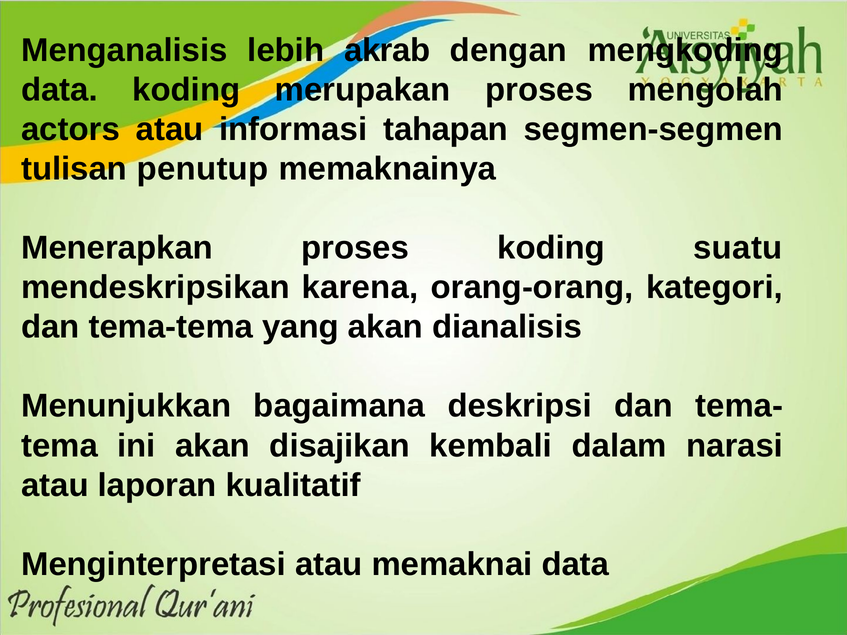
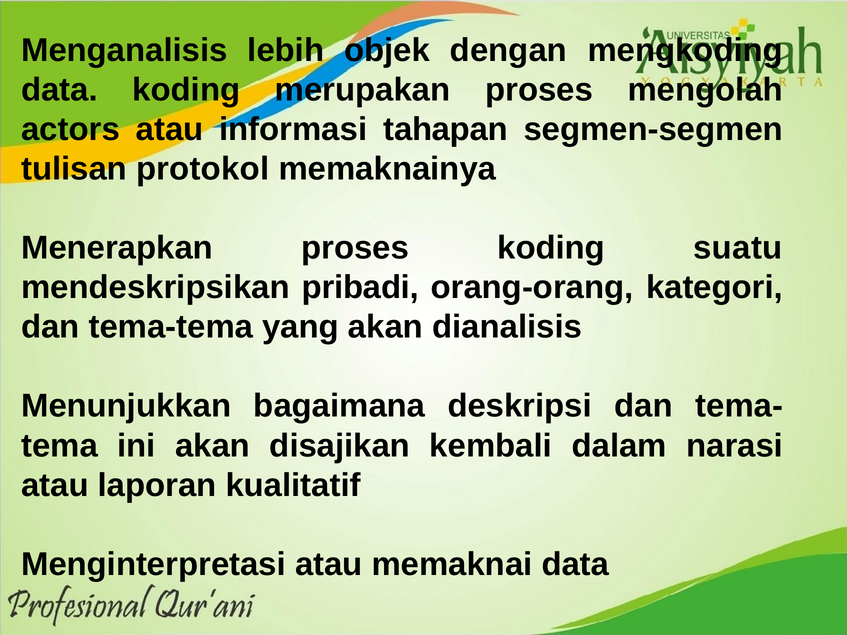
akrab: akrab -> objek (387, 50)
penutup: penutup -> protokol (203, 169)
karena: karena -> pribadi (360, 288)
